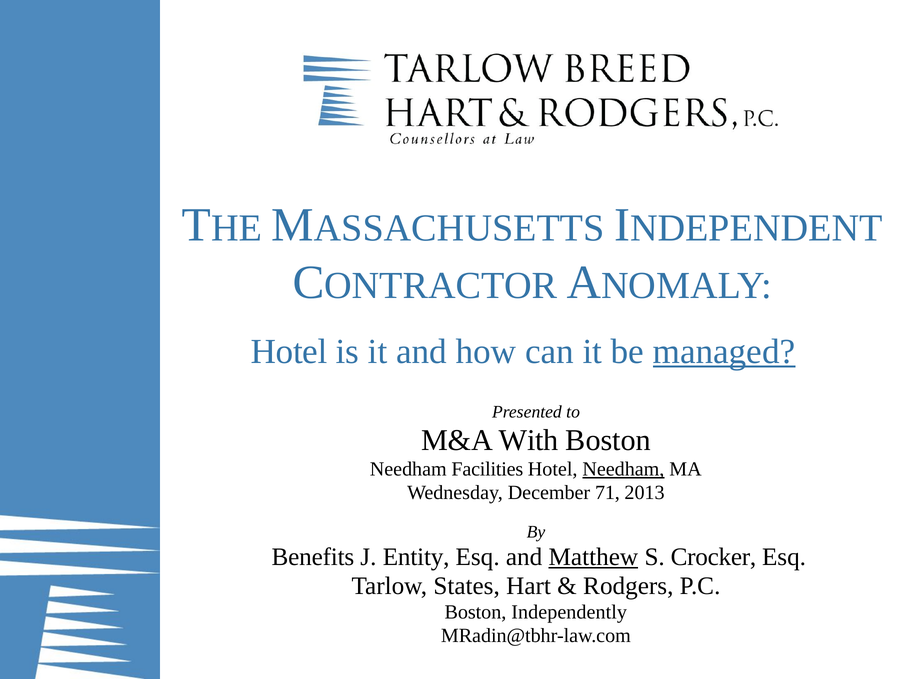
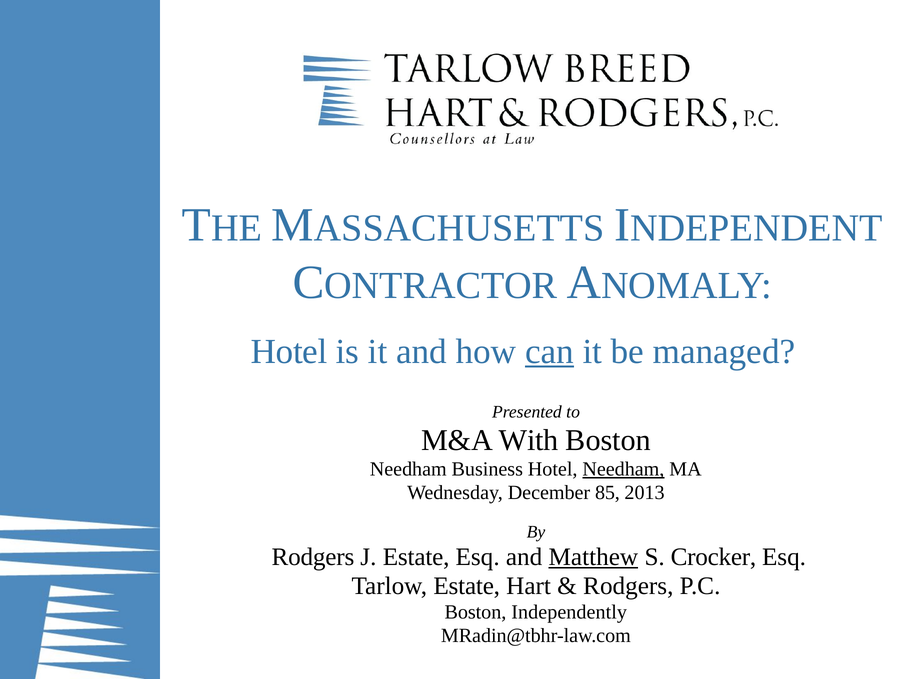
can underline: none -> present (549, 352)
managed underline: present -> none (724, 352)
Facilities: Facilities -> Business (487, 469)
71: 71 -> 85 (607, 493)
Benefits: Benefits -> Rodgers (313, 557)
J Entity: Entity -> Estate (416, 557)
Tarlow States: States -> Estate (467, 587)
